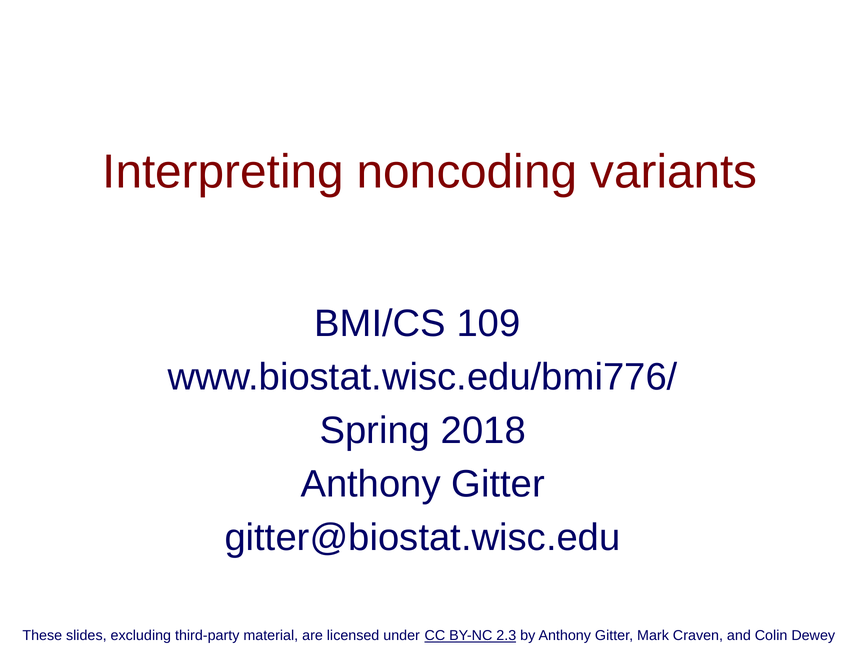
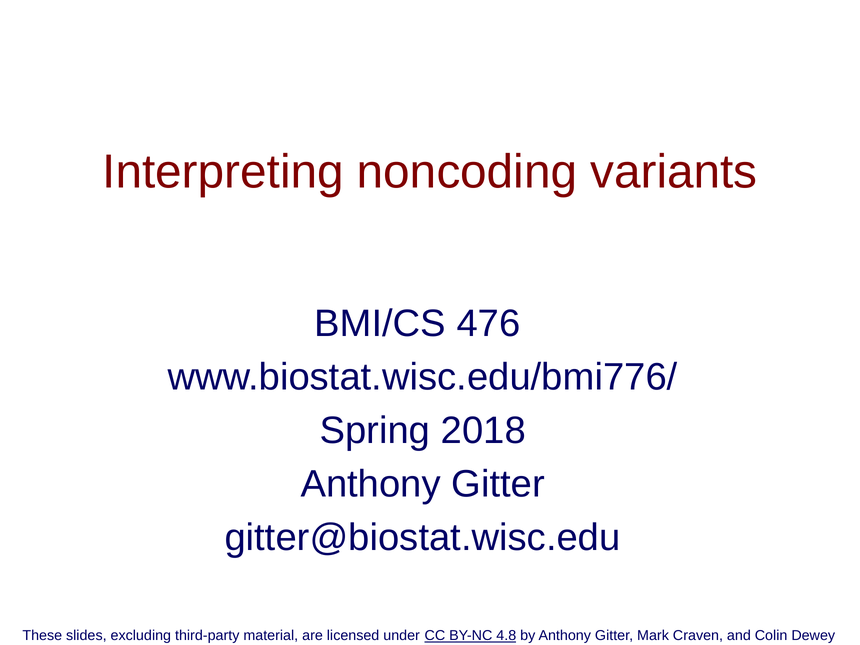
109: 109 -> 476 (488, 324)
2.3: 2.3 -> 4.8 (506, 636)
